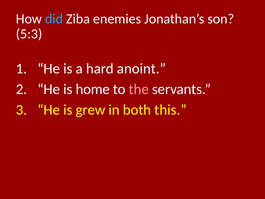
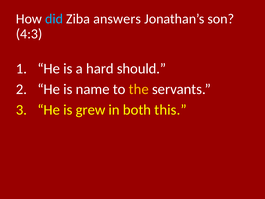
enemies: enemies -> answers (117, 19)
5:3: 5:3 -> 4:3 (29, 34)
anoint: anoint -> should (141, 69)
home: home -> name (93, 89)
the colour: pink -> yellow (139, 89)
